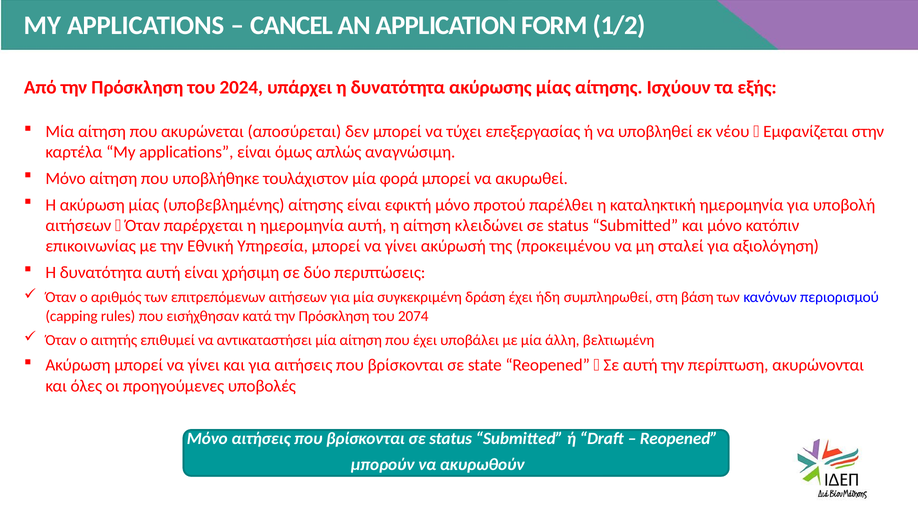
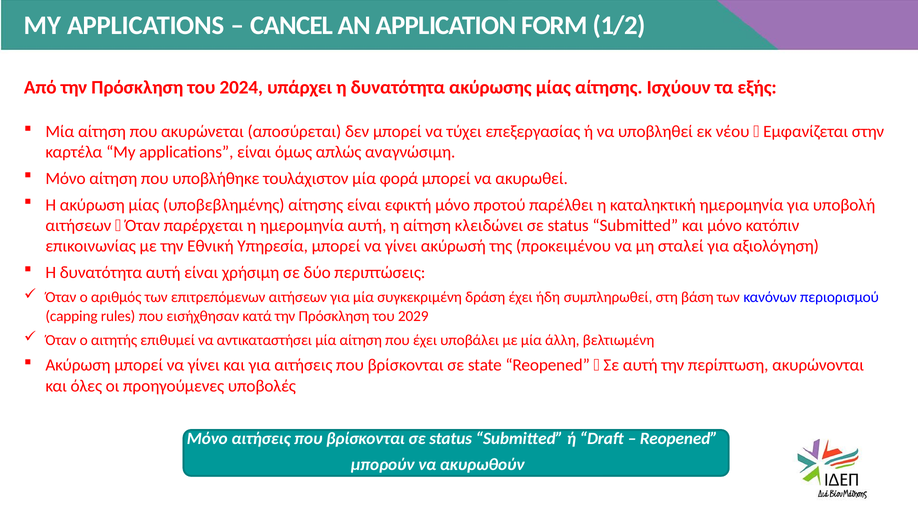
2074: 2074 -> 2029 (413, 316)
